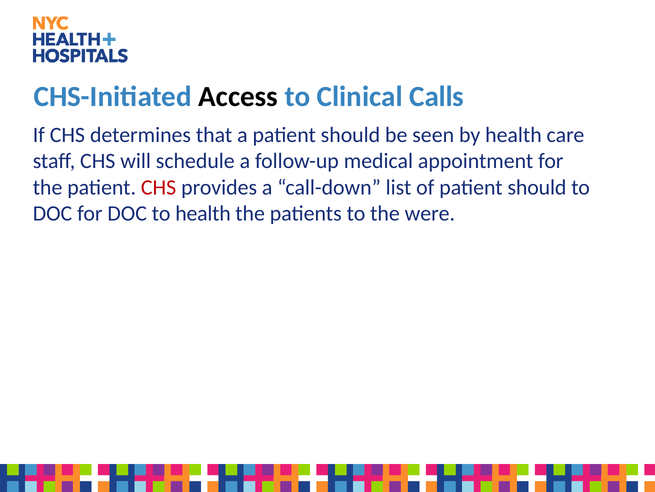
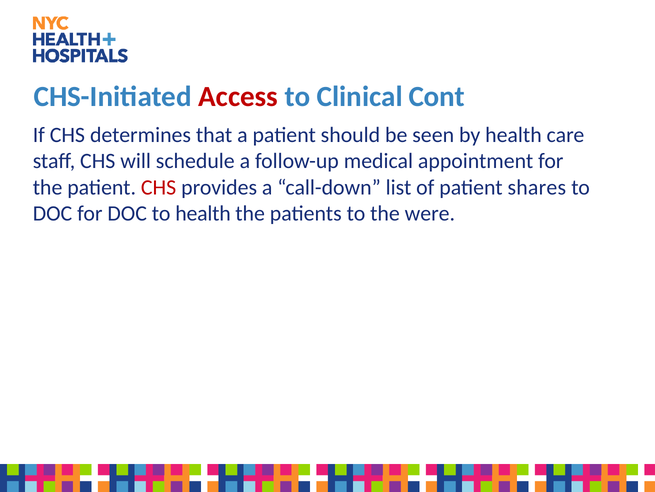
Access colour: black -> red (238, 96)
Calls: Calls -> Cont (437, 96)
of patient should: should -> shares (537, 187)
